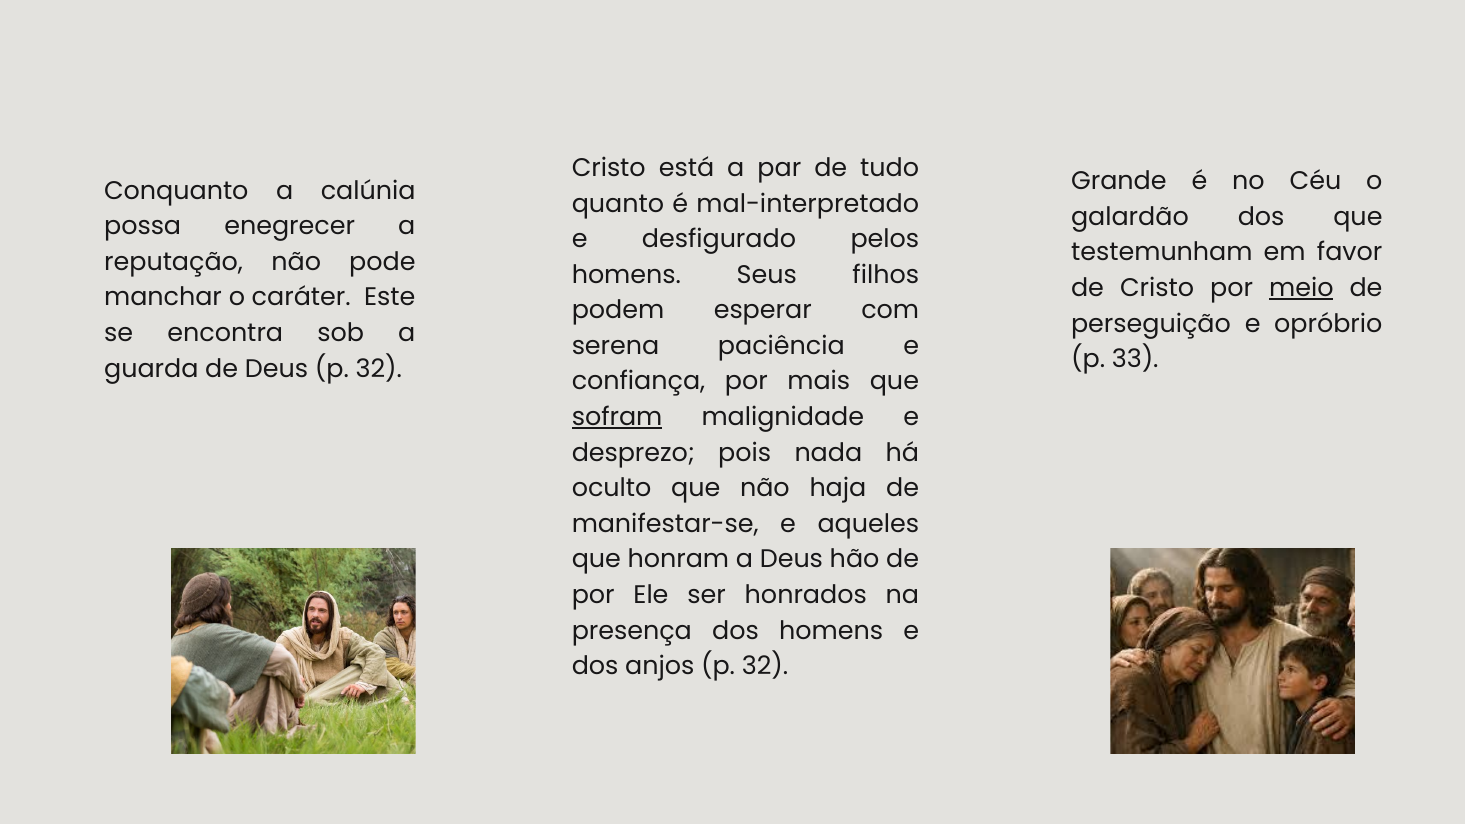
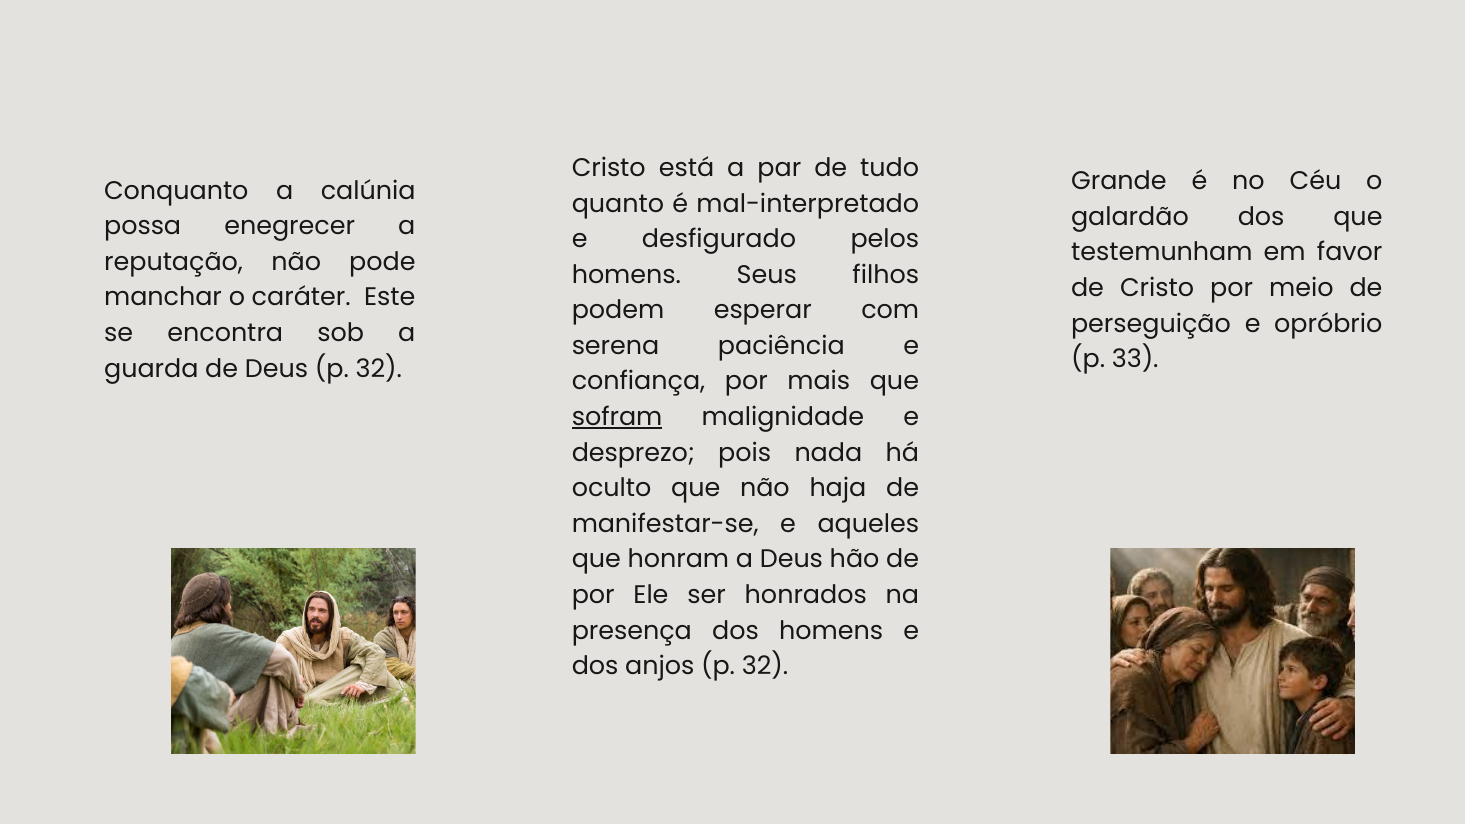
meio underline: present -> none (1301, 288)
